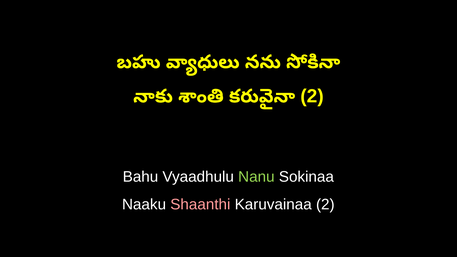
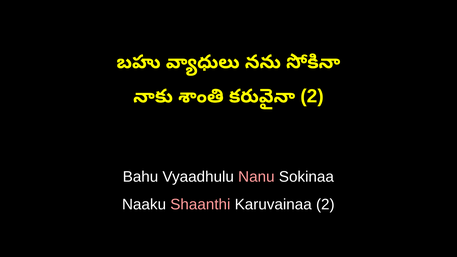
Nanu colour: light green -> pink (256, 177)
